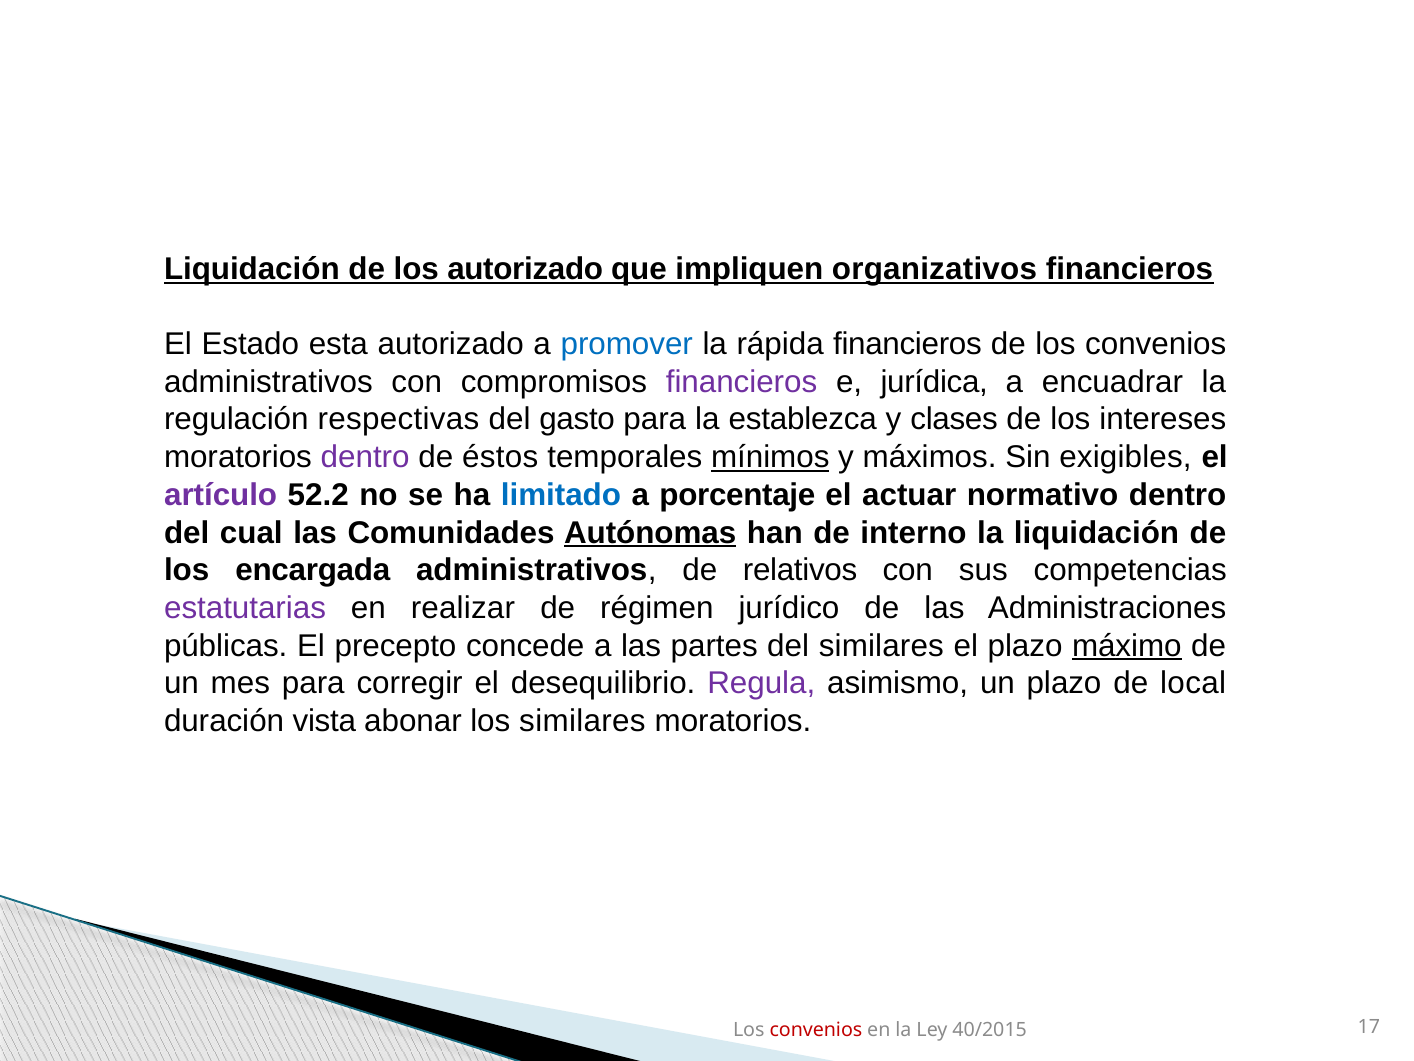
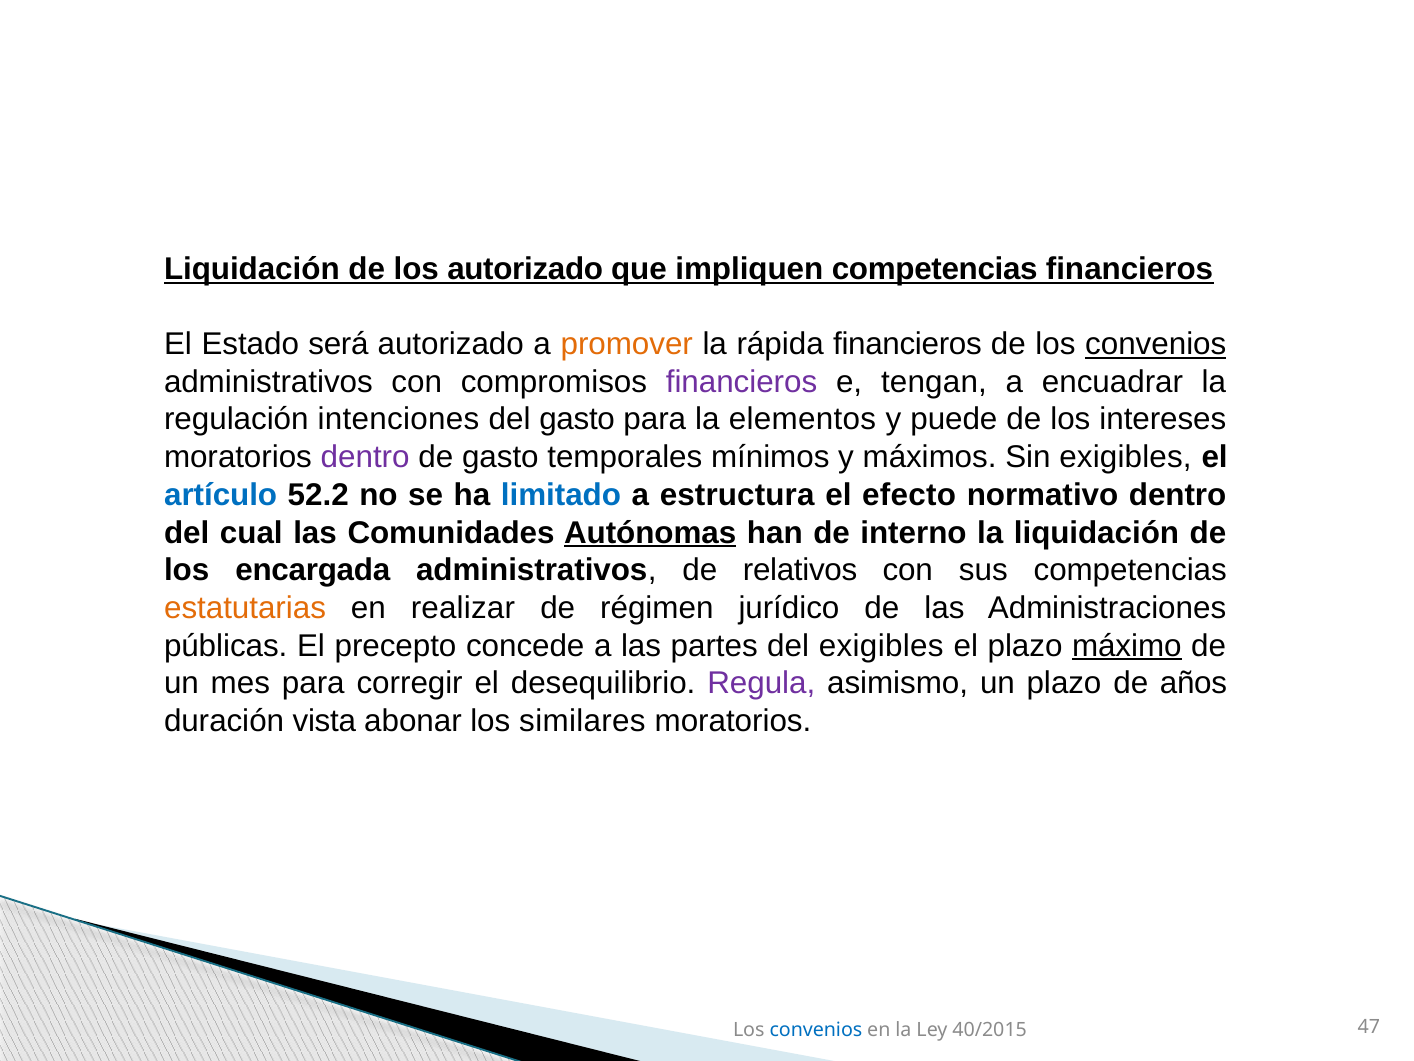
impliquen organizativos: organizativos -> competencias (935, 269)
esta: esta -> será (338, 344)
promover colour: blue -> orange (627, 344)
convenios underline: none -> present (1156, 344)
jurídica: jurídica -> tengan (934, 382)
respectivas: respectivas -> intenciones (398, 419)
establezca: establezca -> elementos (802, 419)
clases: clases -> puede (954, 419)
de éstos: éstos -> gasto (500, 457)
mínimos underline: present -> none (770, 457)
artículo colour: purple -> blue (221, 495)
porcentaje: porcentaje -> estructura (737, 495)
actuar: actuar -> efecto (909, 495)
estatutarias colour: purple -> orange (245, 608)
del similares: similares -> exigibles (881, 646)
local: local -> años (1193, 683)
convenios colour: red -> blue (816, 1030)
17: 17 -> 47 (1369, 1027)
